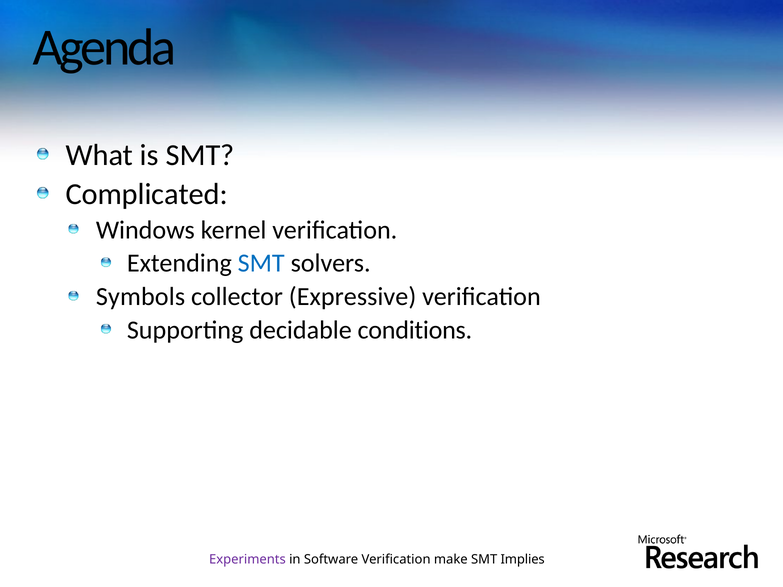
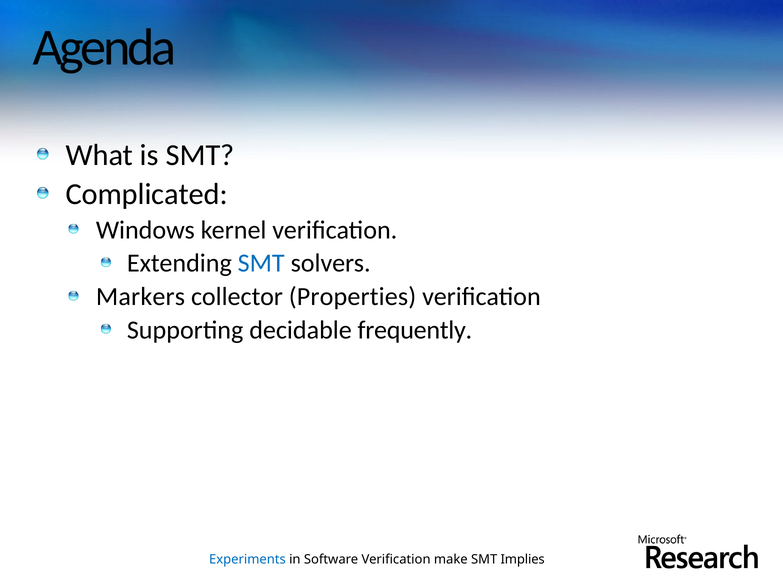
Symbols: Symbols -> Markers (141, 297)
Expressive: Expressive -> Properties (353, 297)
conditions: conditions -> frequently (415, 330)
Experiments colour: purple -> blue (247, 560)
